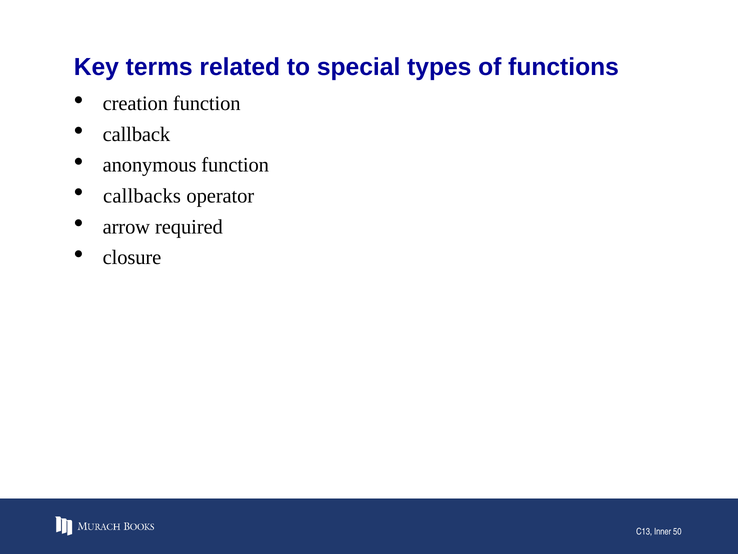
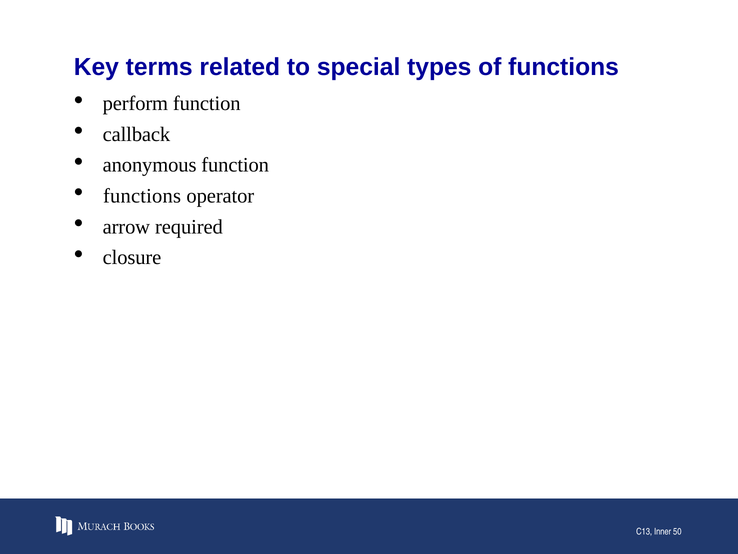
creation: creation -> perform (135, 104)
callbacks: callbacks -> functions (142, 196)
